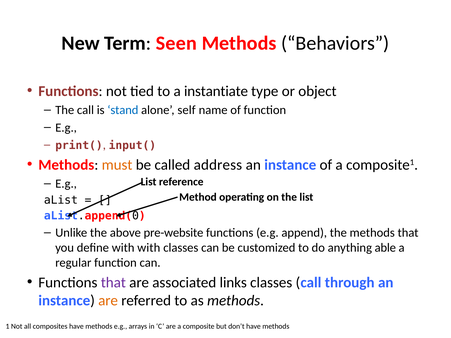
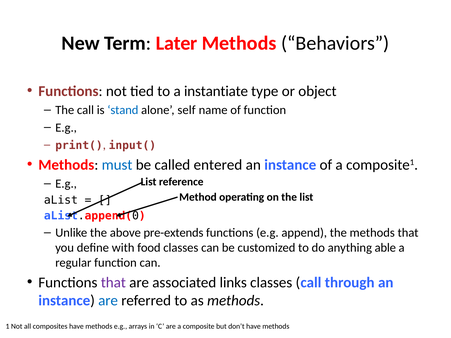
Seen: Seen -> Later (177, 43)
must colour: orange -> blue (117, 165)
address: address -> entered (218, 165)
pre-website: pre-website -> pre-extends (173, 233)
with with: with -> food (149, 248)
are colour: orange -> blue (108, 301)
